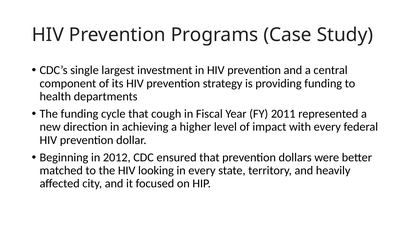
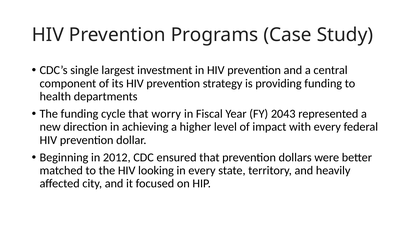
cough: cough -> worry (166, 114)
2011: 2011 -> 2043 (283, 114)
